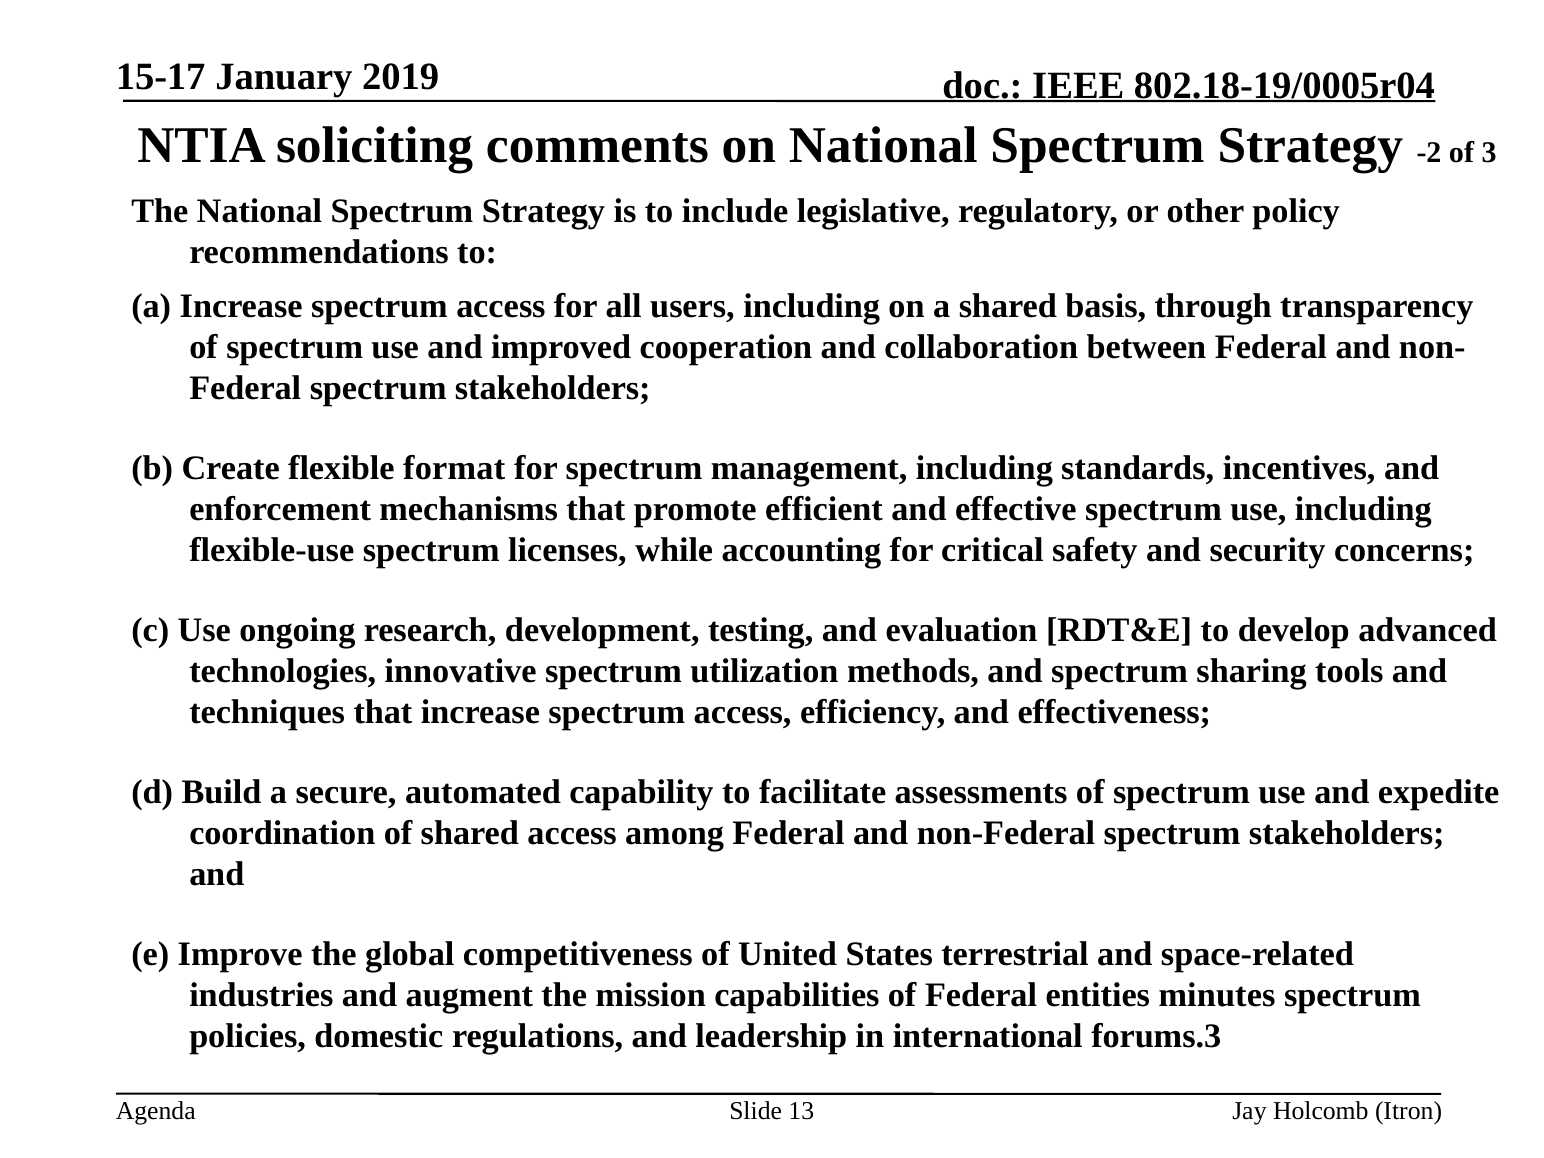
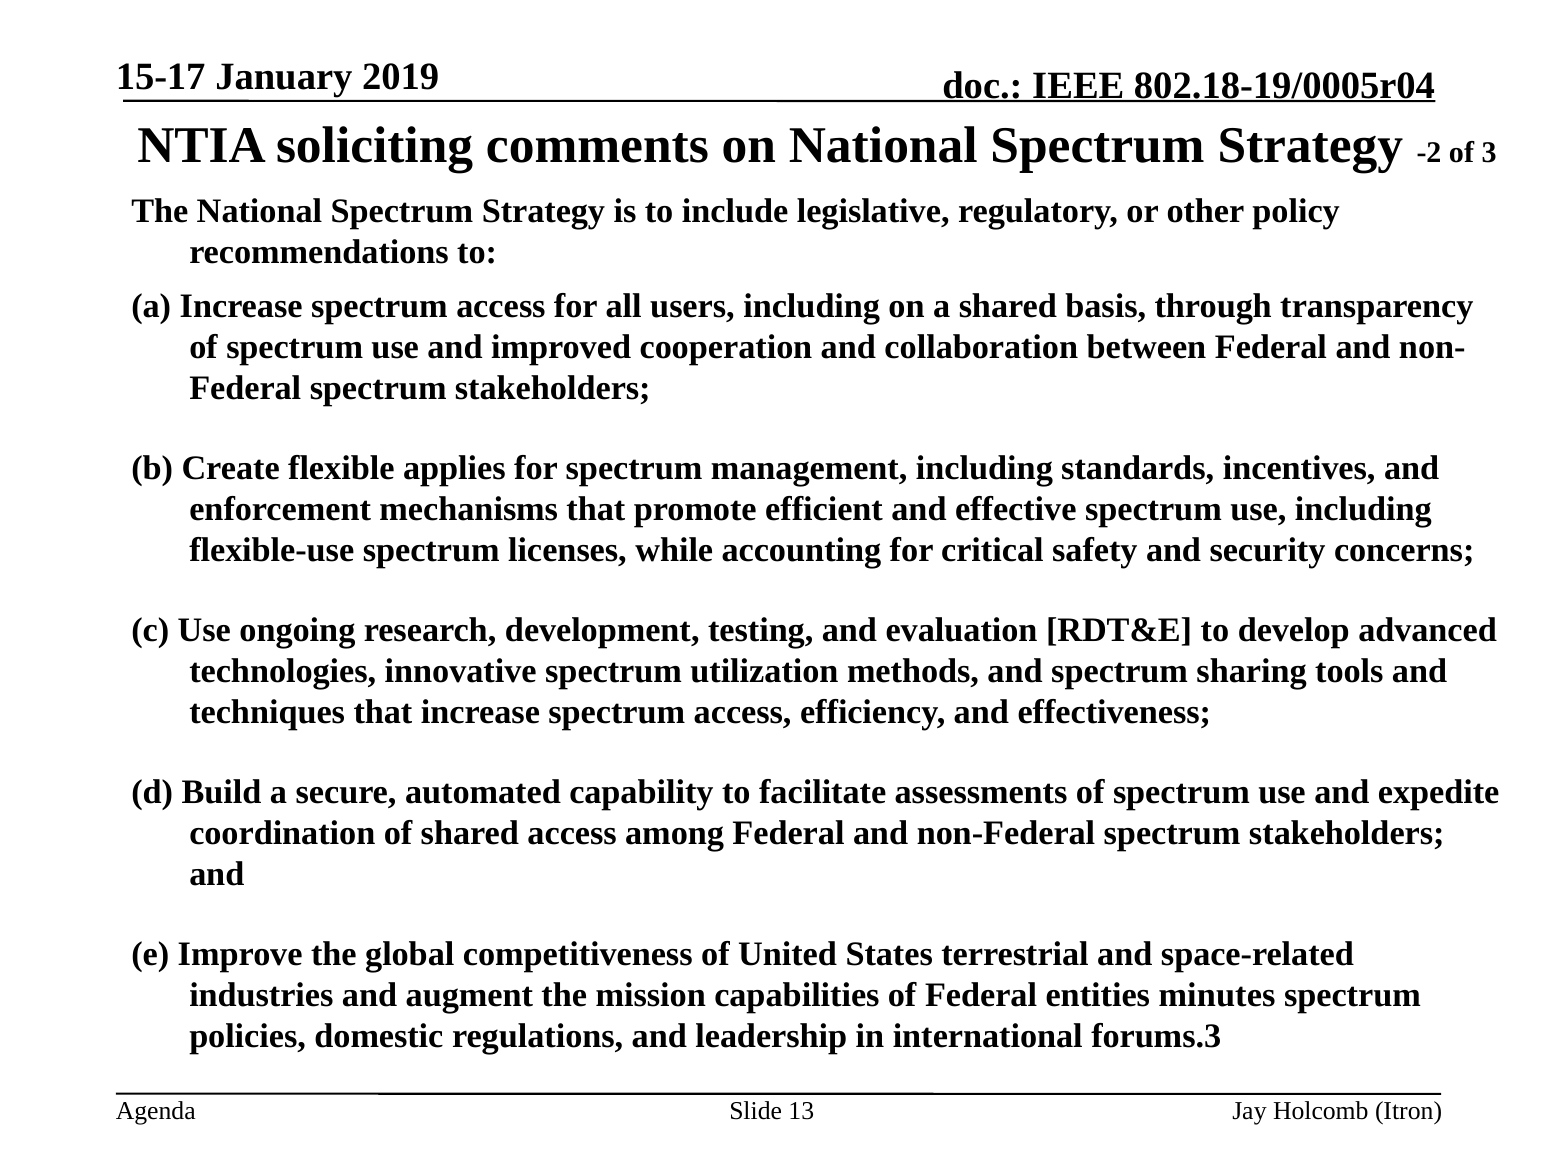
format: format -> applies (454, 468)
